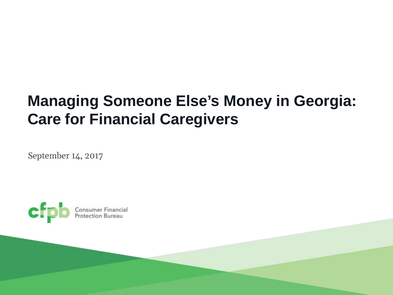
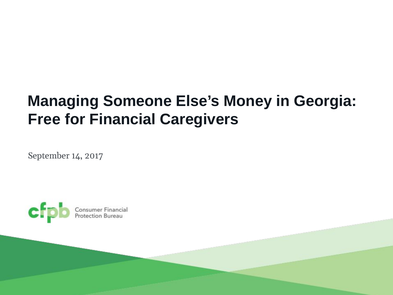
Care: Care -> Free (44, 119)
